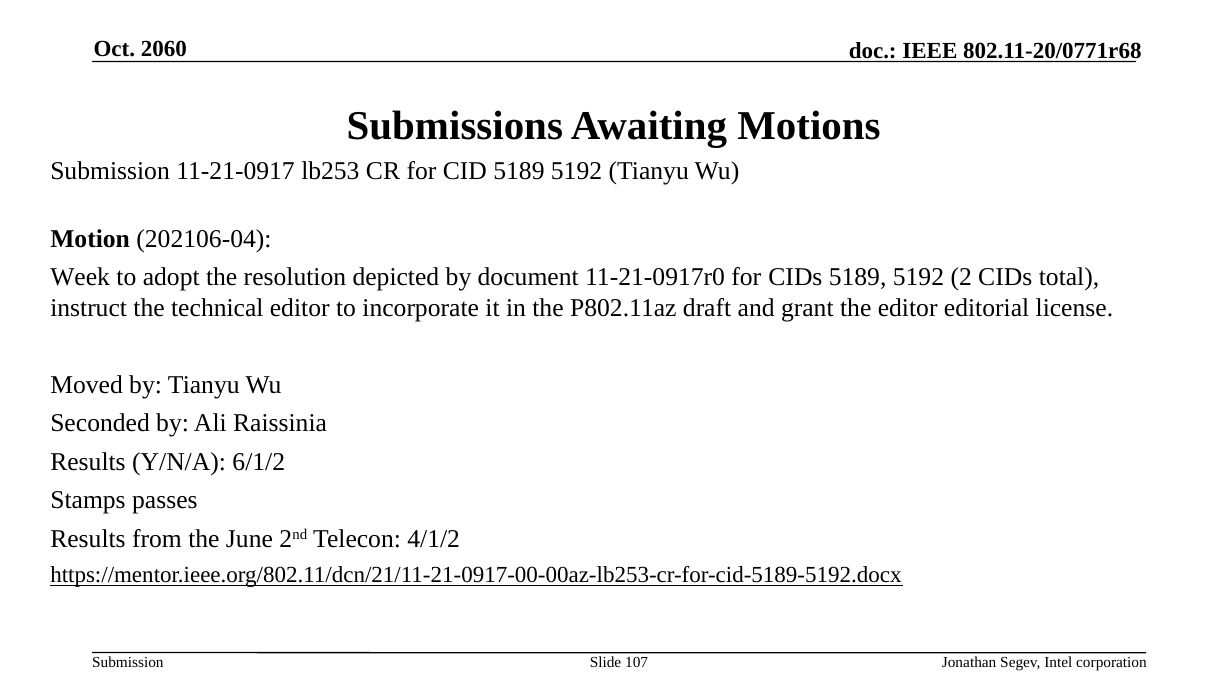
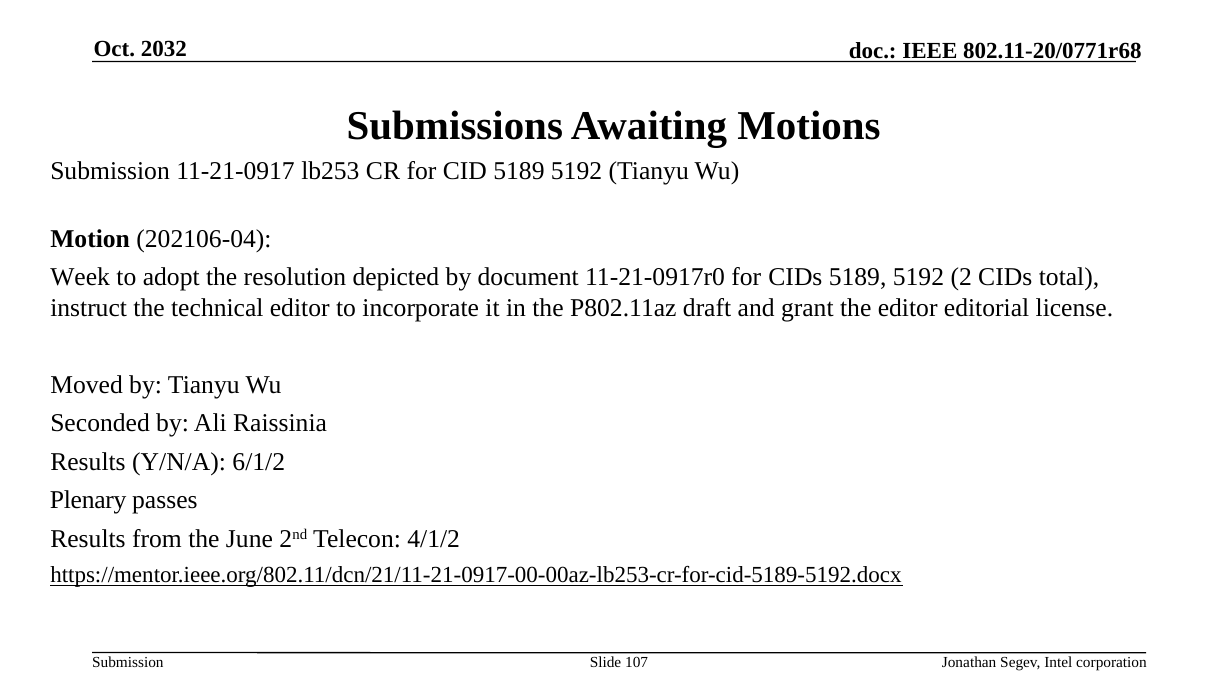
2060: 2060 -> 2032 (164, 49)
Stamps: Stamps -> Plenary (88, 500)
